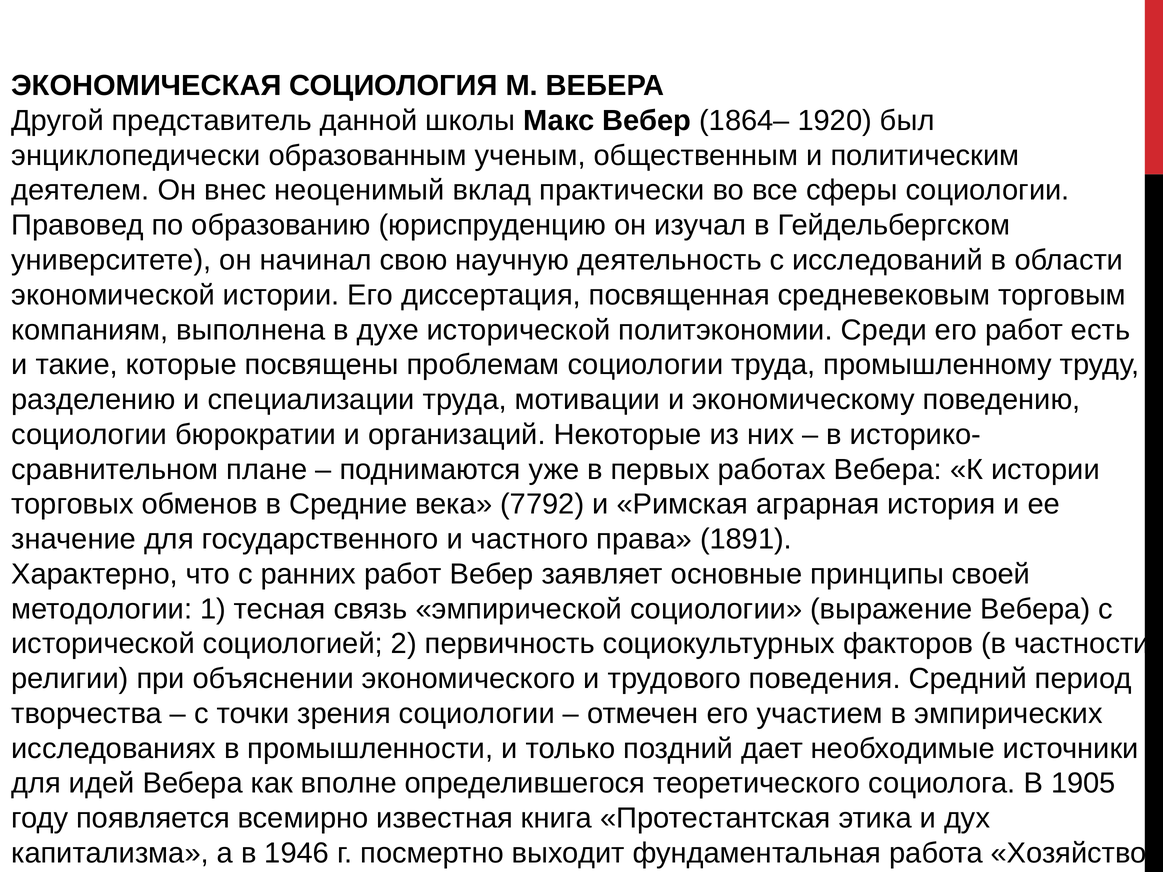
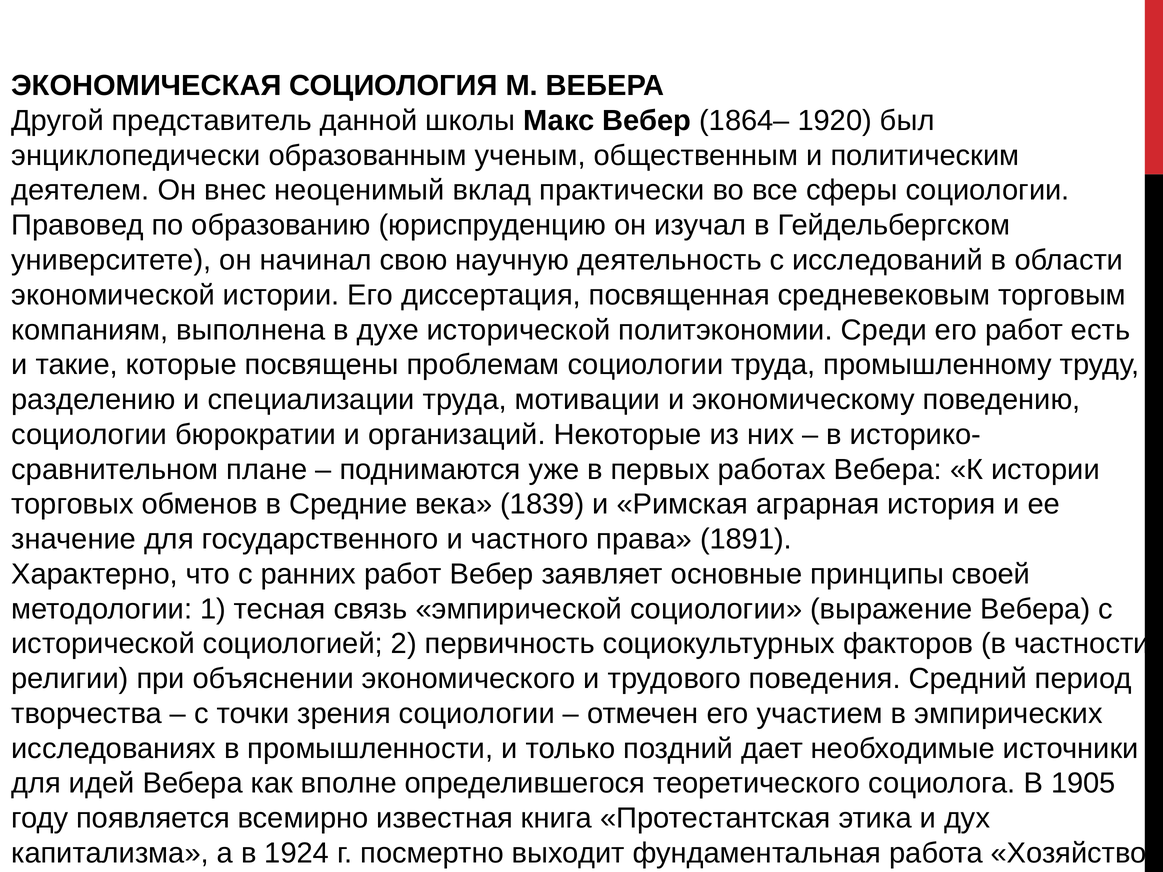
7792: 7792 -> 1839 (542, 504)
1946: 1946 -> 1924 (297, 853)
